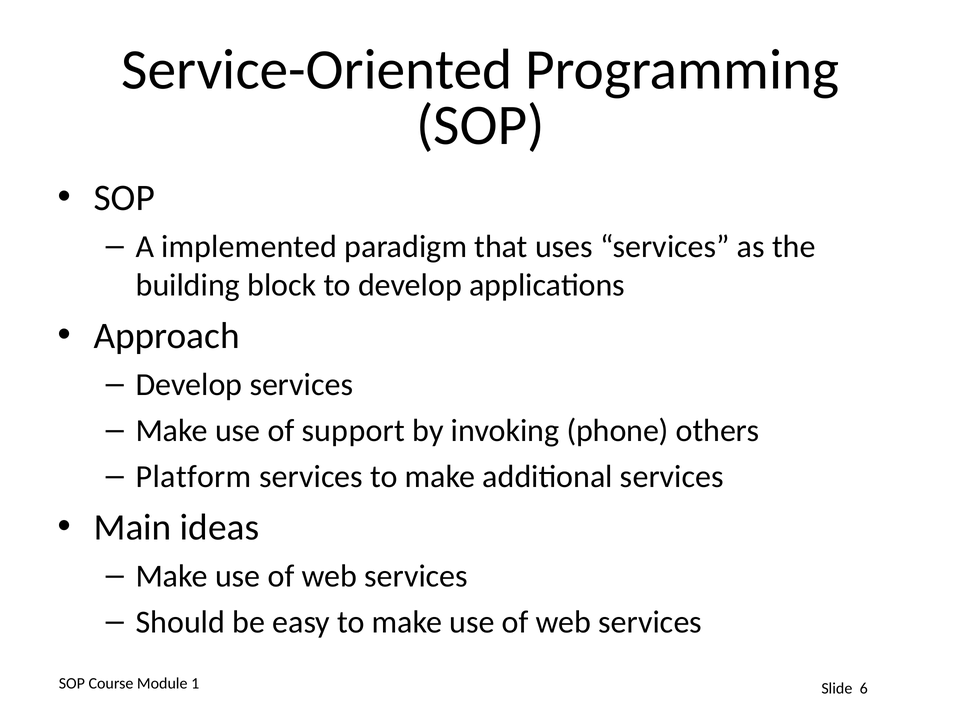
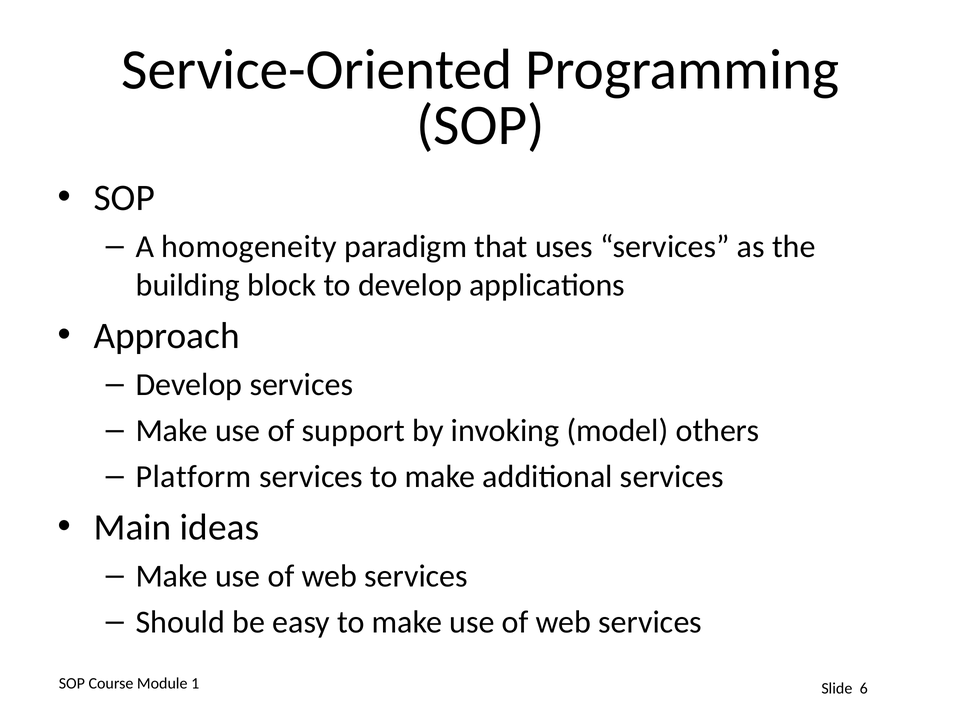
implemented: implemented -> homogeneity (249, 247)
phone: phone -> model (617, 431)
